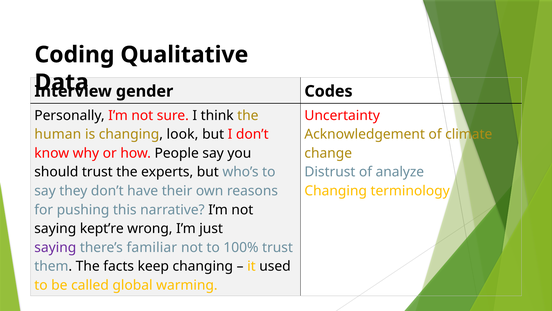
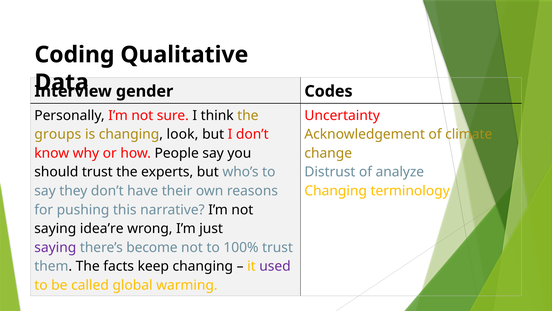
human: human -> groups (58, 134)
kept’re: kept’re -> idea’re (102, 228)
familiar: familiar -> become (152, 247)
used colour: black -> purple (275, 266)
